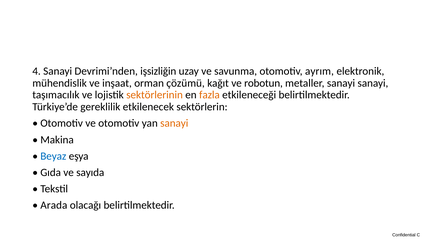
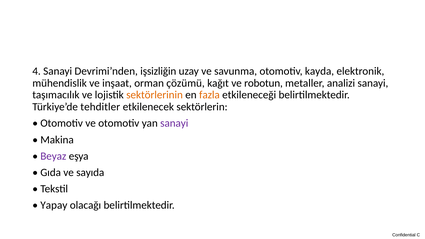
ayrım: ayrım -> kayda (320, 71)
metaller sanayi: sanayi -> analizi (341, 83)
gereklilik: gereklilik -> tehditler (100, 107)
sanayi colour: orange -> purple (174, 123)
Beyaz colour: blue -> purple (53, 156)
Arada: Arada -> Yapay (54, 205)
